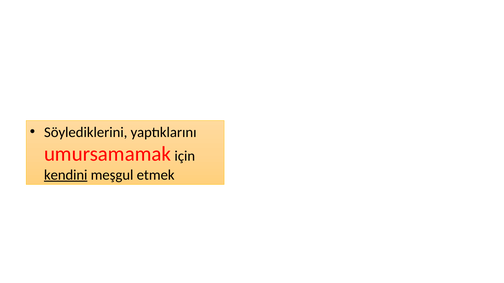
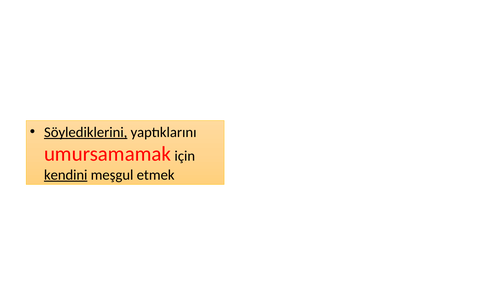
Söylediklerini underline: none -> present (86, 132)
